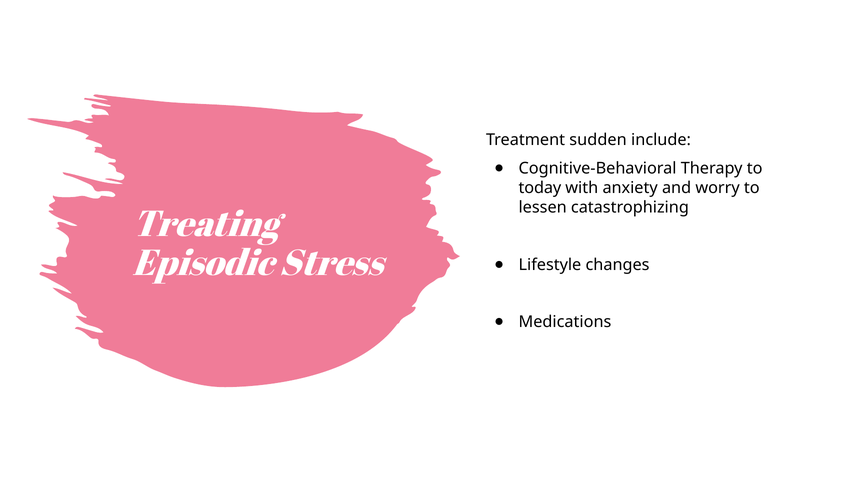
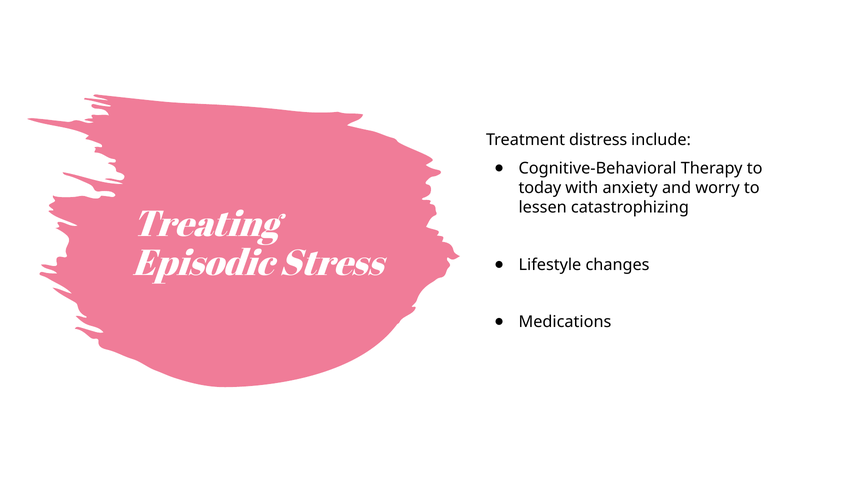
sudden: sudden -> distress (598, 140)
